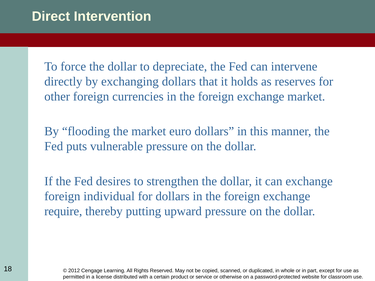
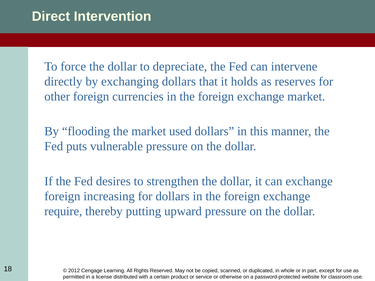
euro: euro -> used (180, 131)
individual: individual -> increasing (109, 196)
